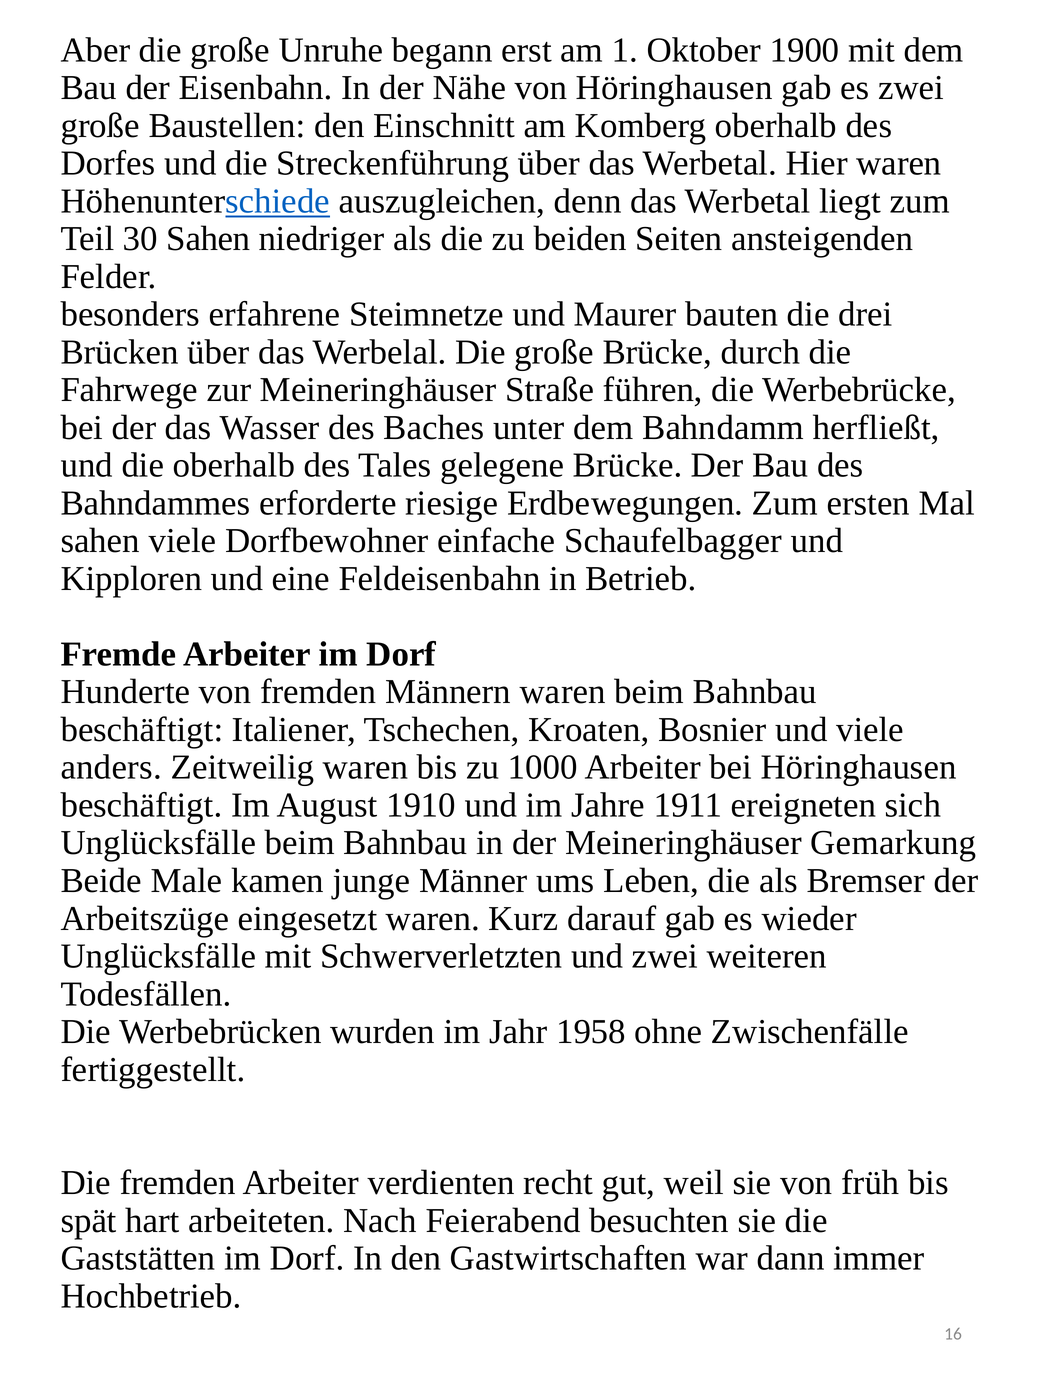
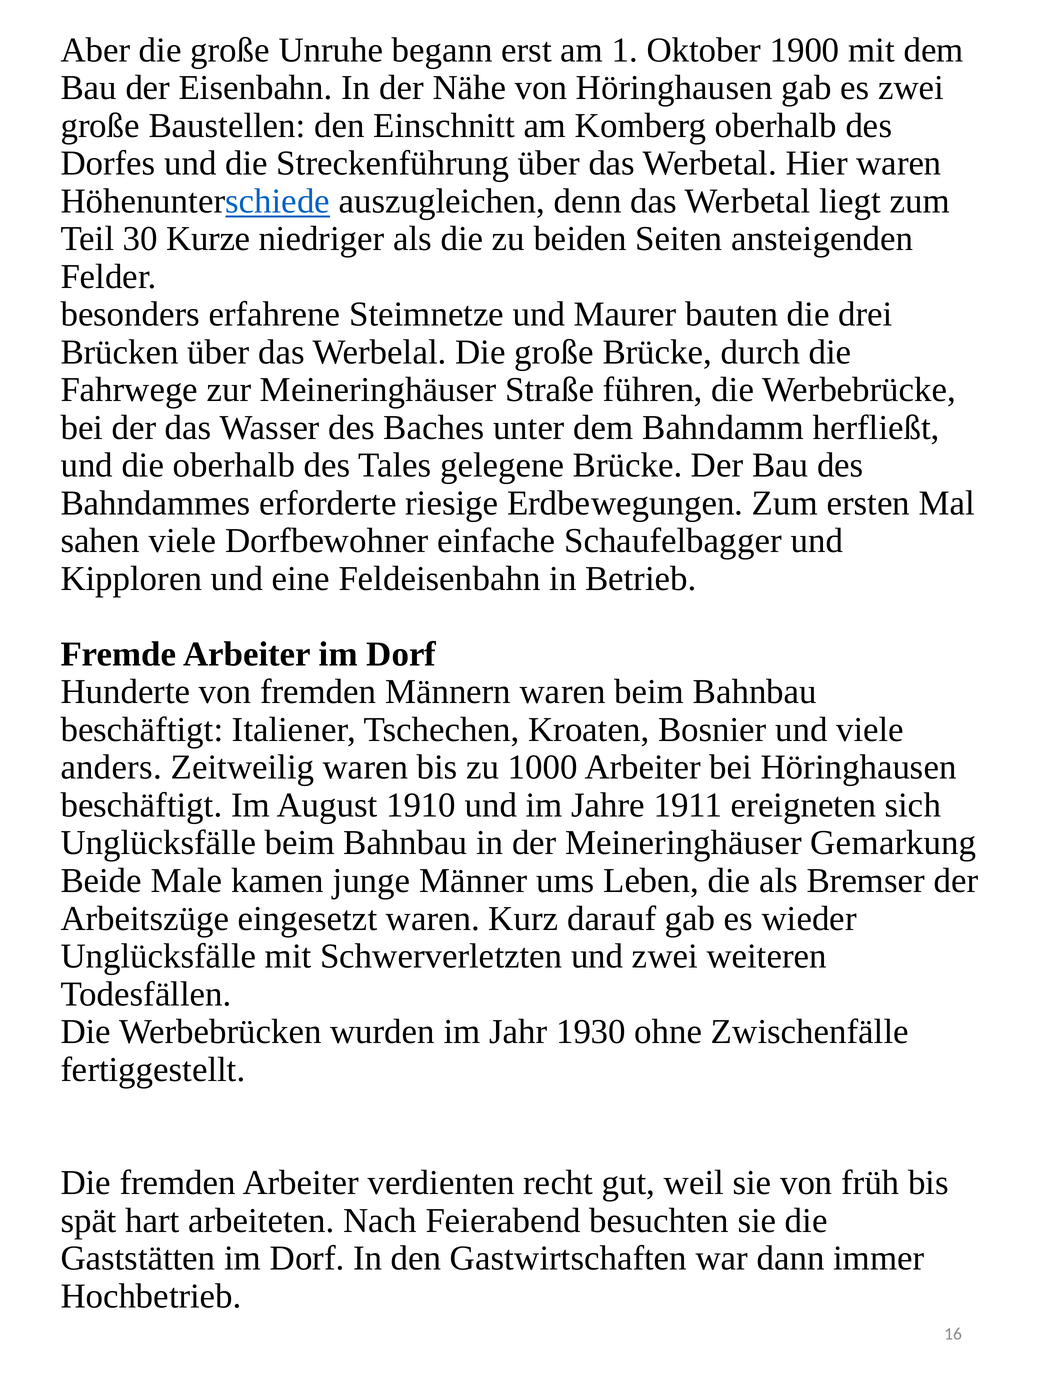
30 Sahen: Sahen -> Kurze (208, 239)
1958: 1958 -> 1930 (591, 1031)
